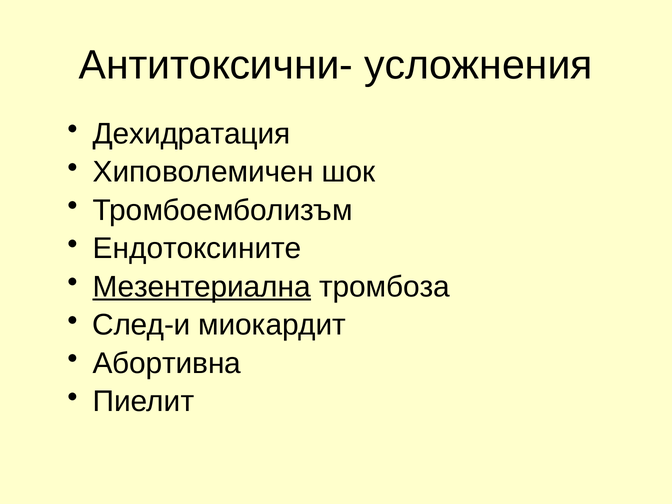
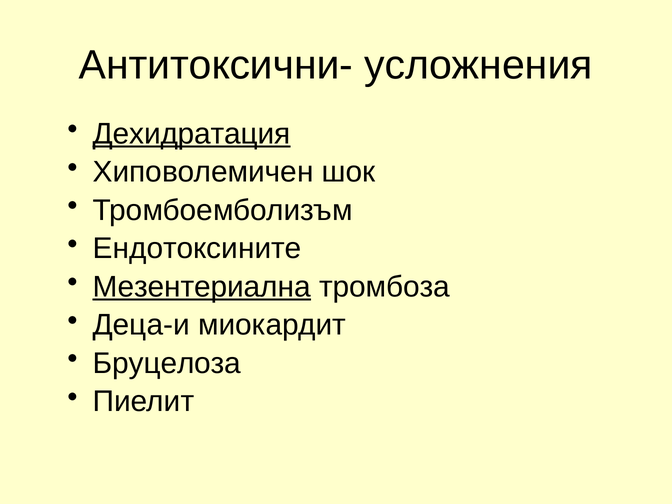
Дехидратация underline: none -> present (192, 134)
След-и: След-и -> Деца-и (141, 325)
Абортивна: Абортивна -> Бруцелоза (167, 363)
